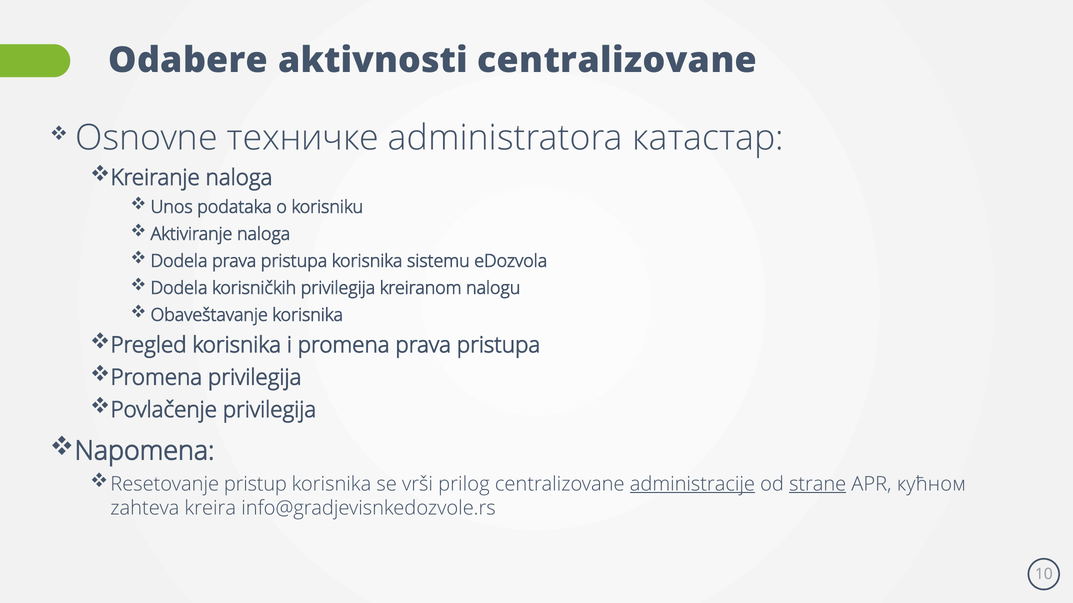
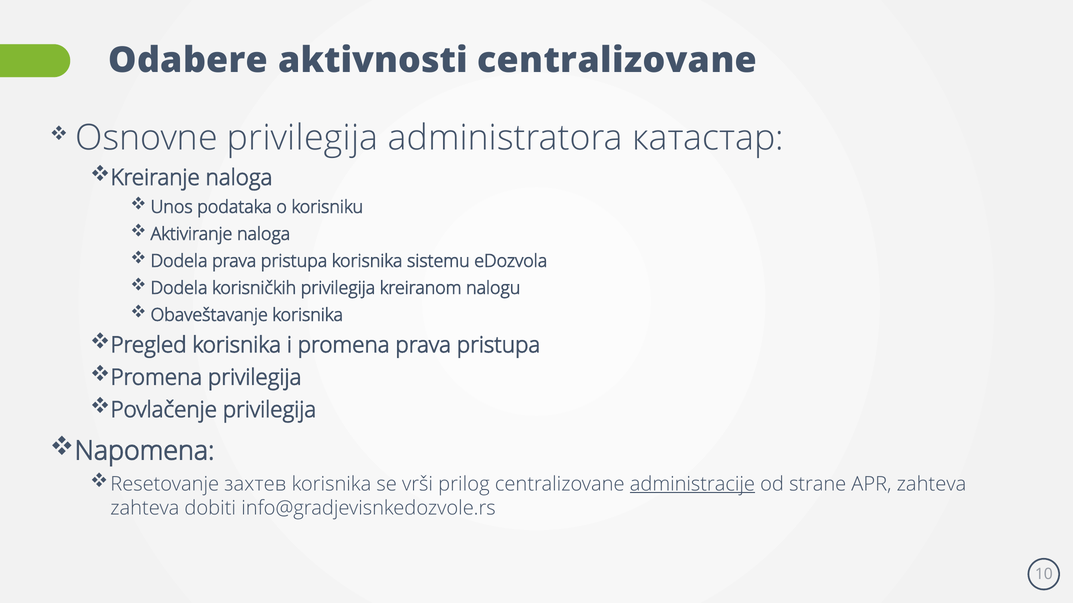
Osnovne техничке: техничке -> privilegija (303, 138)
pristup: pristup -> захтев (255, 484)
strane underline: present -> none (818, 484)
APR кућном: кућном -> zahteva (931, 484)
kreira: kreira -> dobiti (210, 509)
